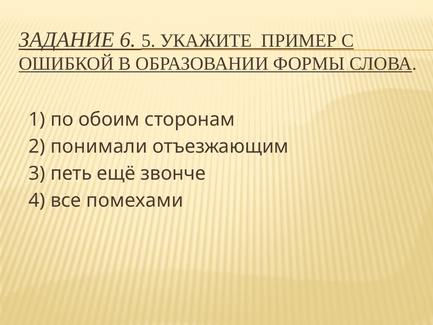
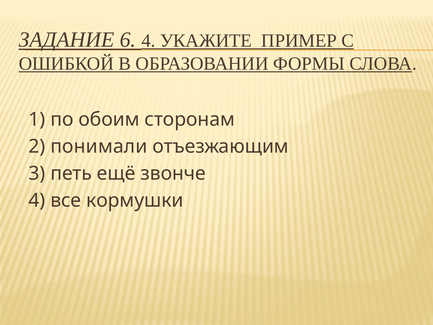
6 5: 5 -> 4 (148, 41)
помехами: помехами -> кормушки (135, 200)
